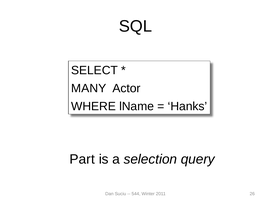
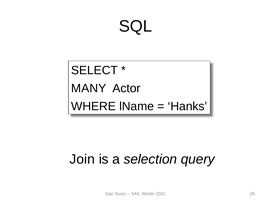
Part: Part -> Join (82, 159)
